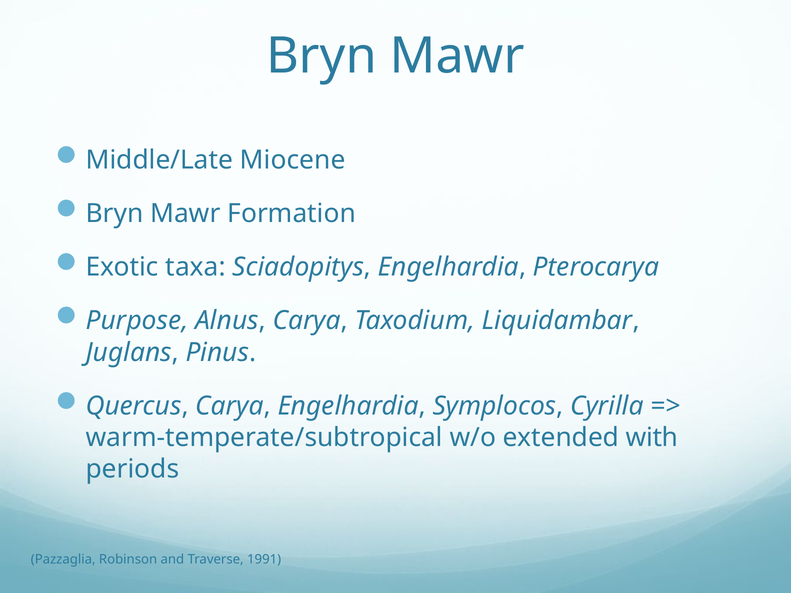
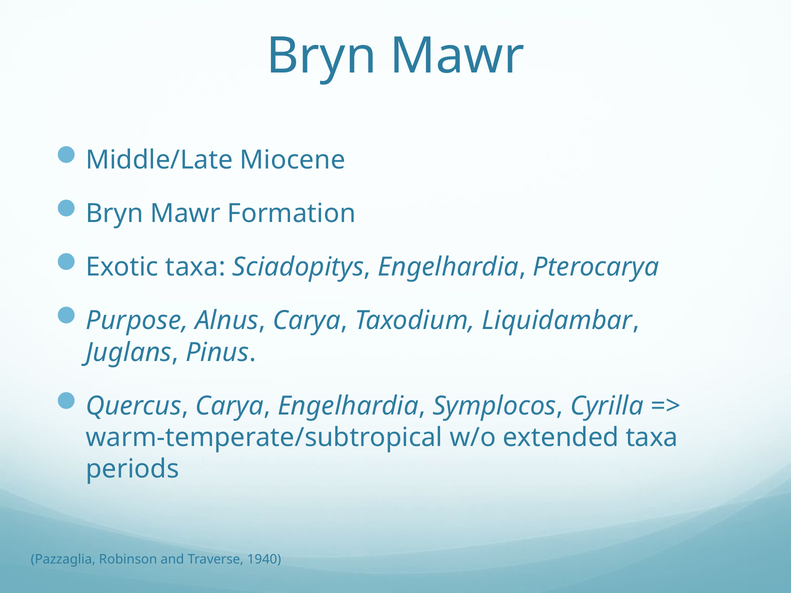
extended with: with -> taxa (652, 438)
1991: 1991 -> 1940 (264, 560)
